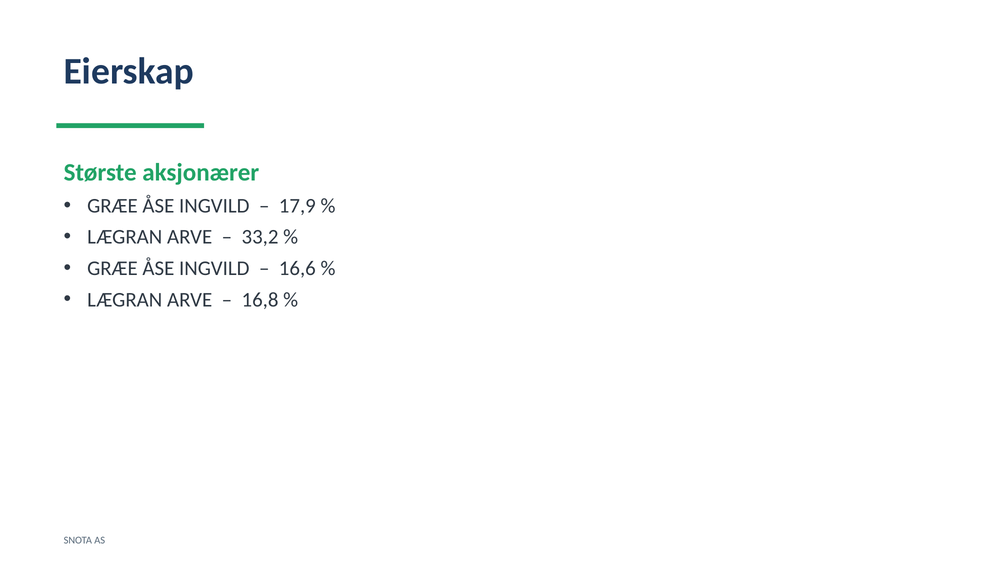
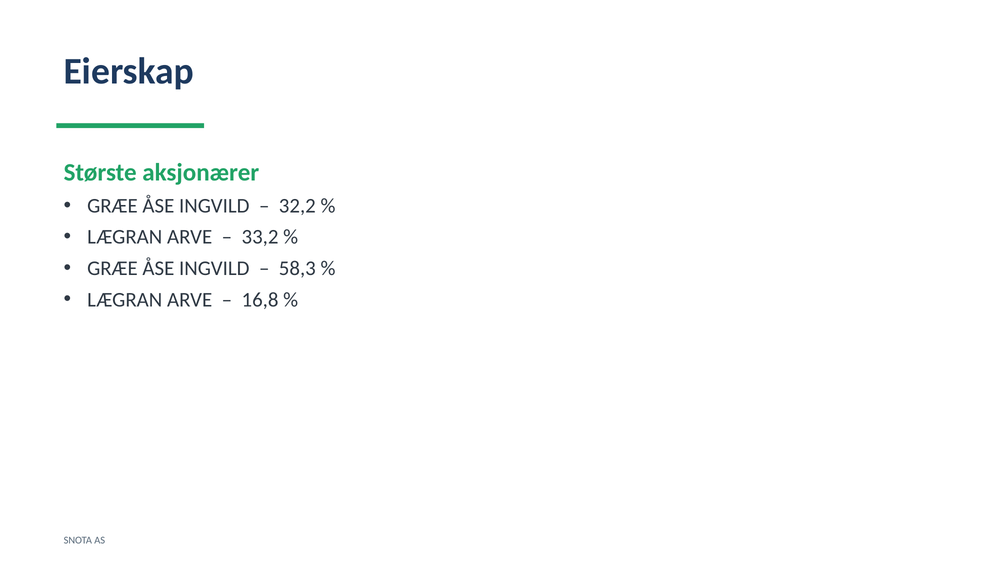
17,9: 17,9 -> 32,2 (297, 206)
16,6: 16,6 -> 58,3 (297, 268)
